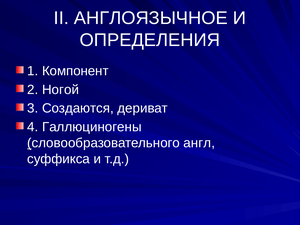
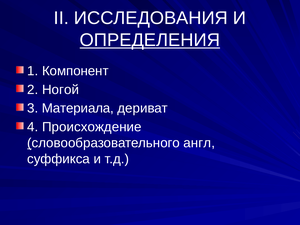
АНГЛОЯЗЫЧНОЕ: АНГЛОЯЗЫЧНОЕ -> ИССЛЕДОВАНИЯ (151, 18)
ОПРЕДЕЛЕНИЯ underline: none -> present (150, 40)
Создаются: Создаются -> Материала (78, 108)
Галлюциногены: Галлюциногены -> Происхождение (92, 127)
